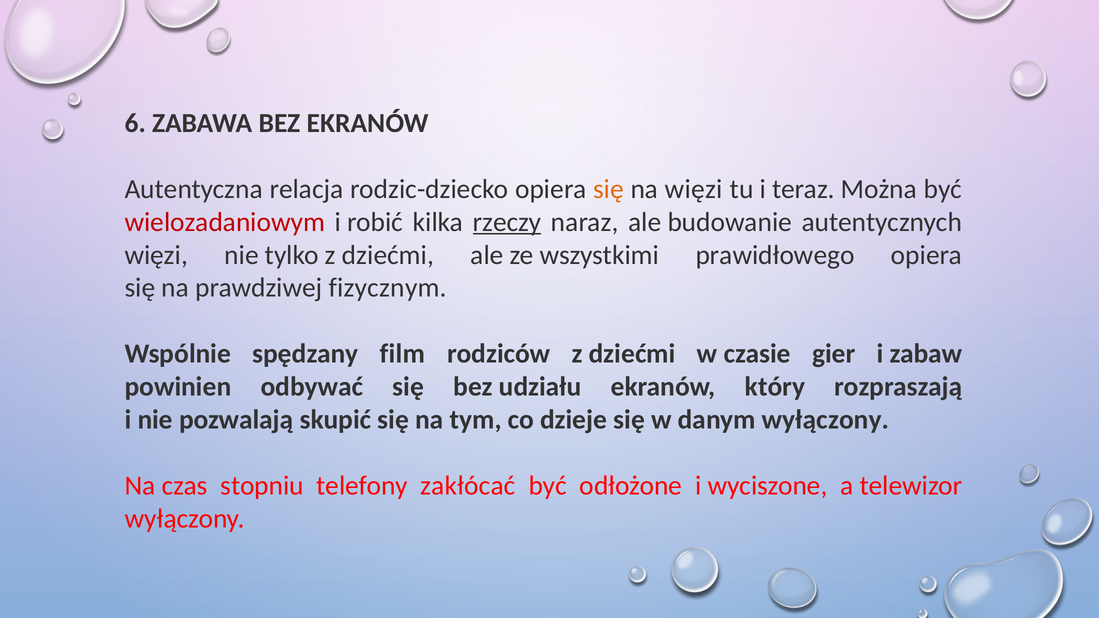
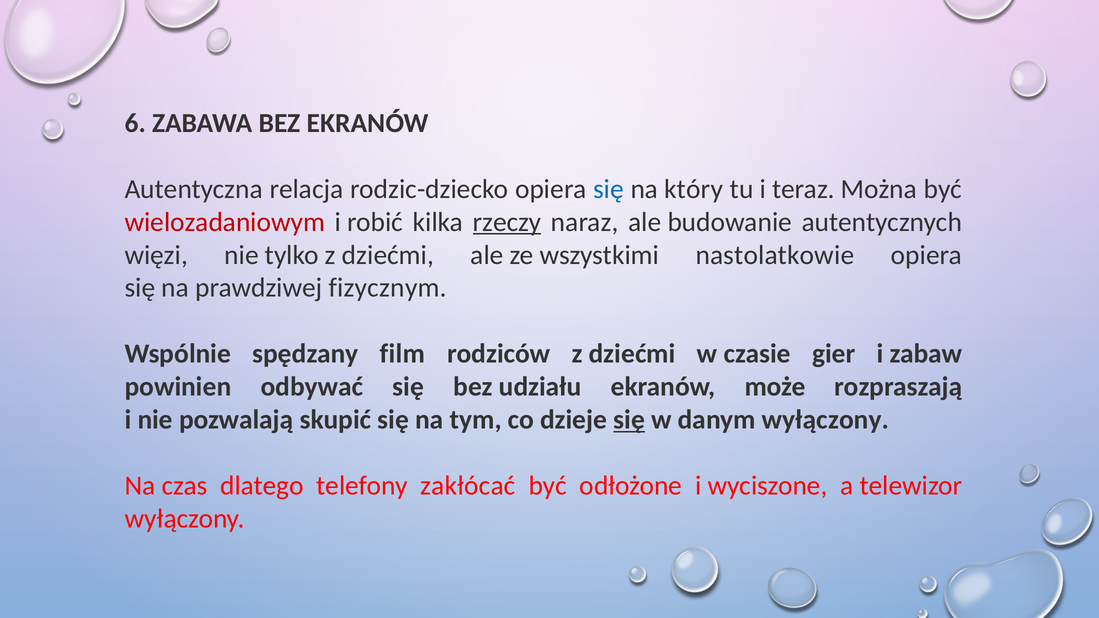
się colour: orange -> blue (608, 189)
na więzi: więzi -> który (694, 189)
prawidłowego: prawidłowego -> nastolatkowie (775, 255)
który: który -> może (775, 387)
się underline: none -> present (629, 420)
stopniu: stopniu -> dlatego (262, 486)
